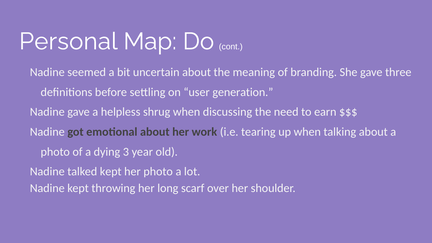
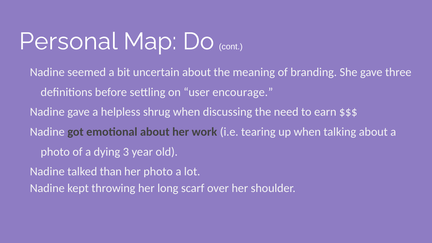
generation: generation -> encourage (243, 92)
talked kept: kept -> than (111, 172)
